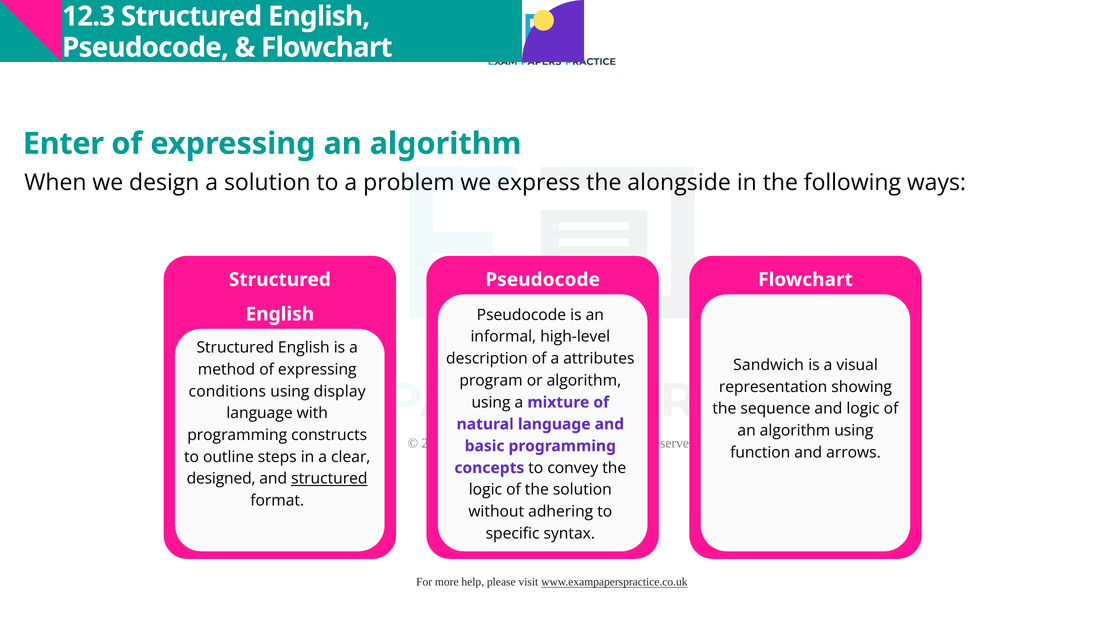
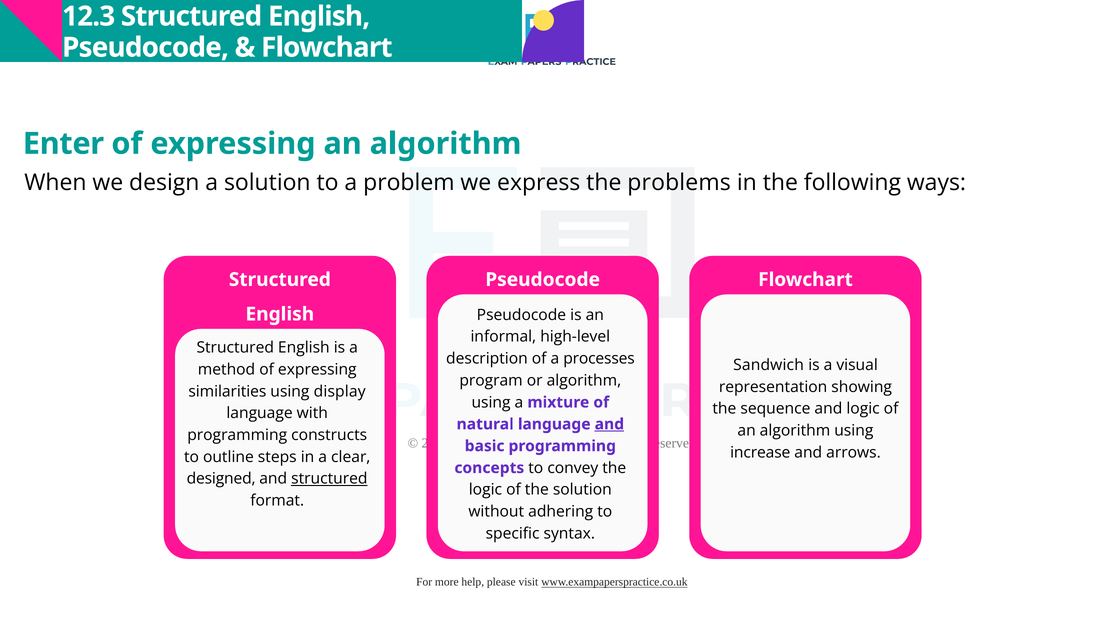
alongside: alongside -> problems (679, 183)
attributes: attributes -> processes (599, 359)
conditions: conditions -> similarities (227, 391)
and underline: none -> present (609, 424)
function: function -> increase (760, 452)
